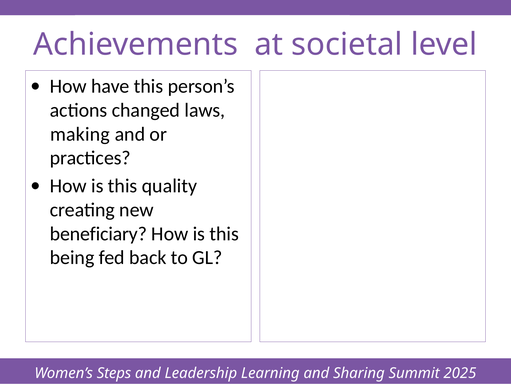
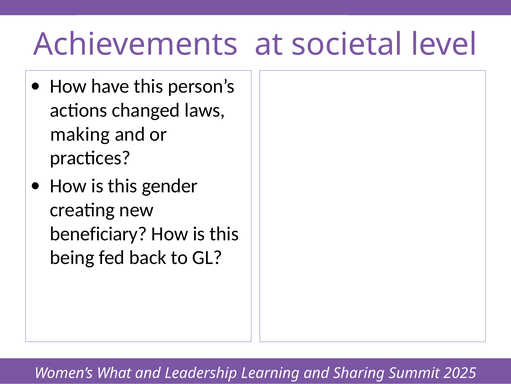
quality: quality -> gender (170, 186)
Steps: Steps -> What (114, 372)
